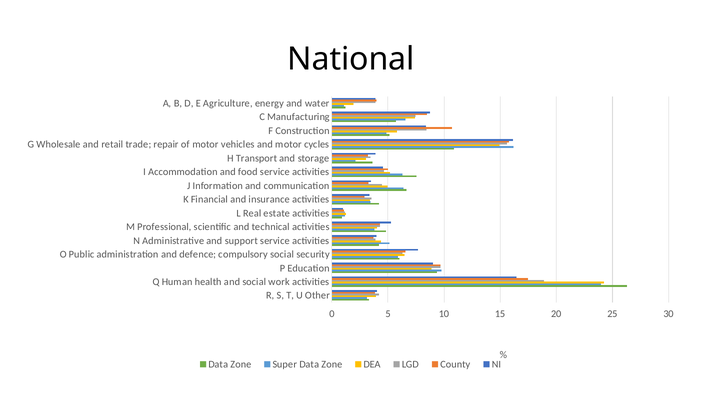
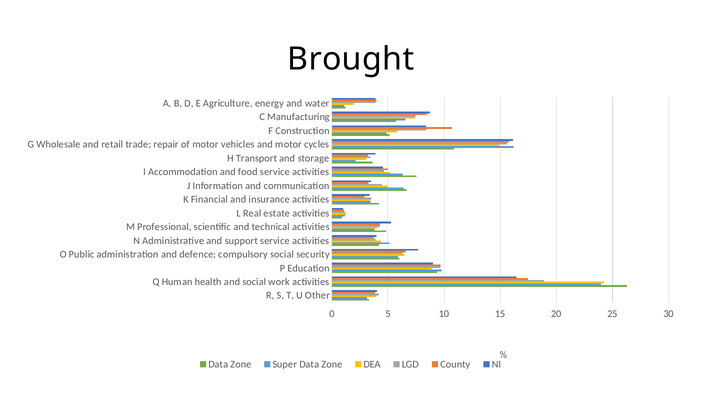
National: National -> Brought (351, 59)
